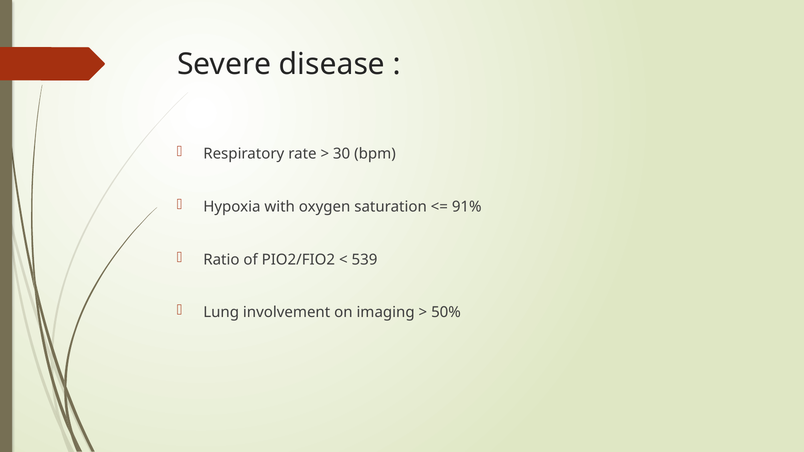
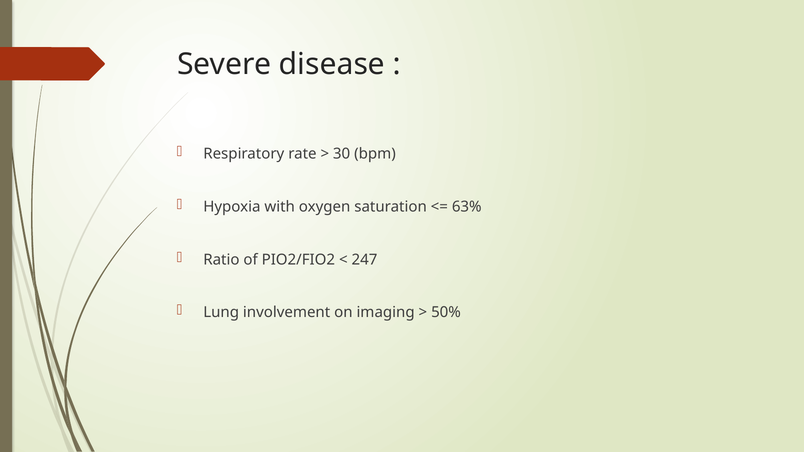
91%: 91% -> 63% (467, 207)
539: 539 -> 247 (364, 260)
